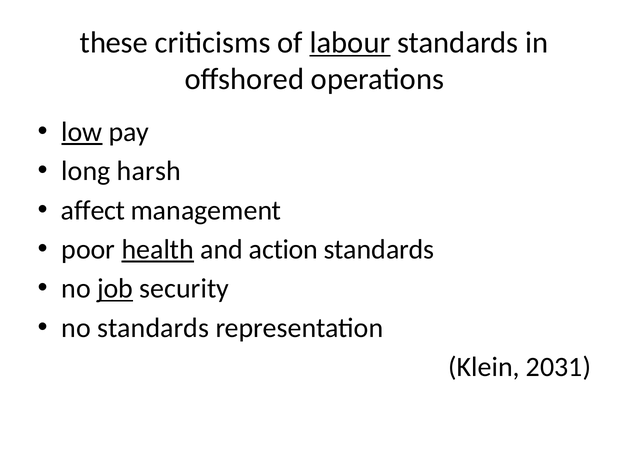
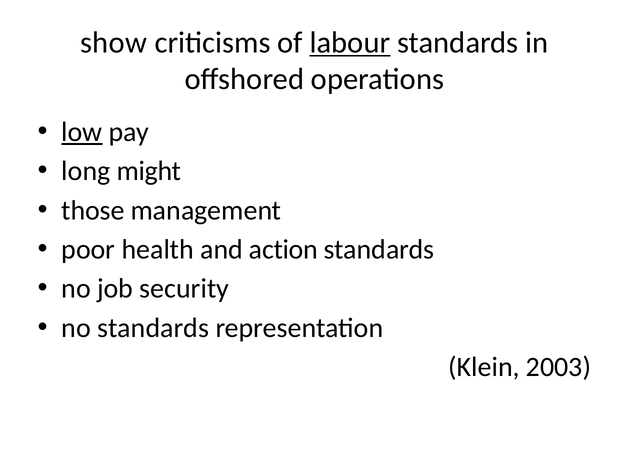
these: these -> show (114, 43)
harsh: harsh -> might (149, 171)
affect: affect -> those (93, 210)
health underline: present -> none (158, 249)
job underline: present -> none (115, 289)
2031: 2031 -> 2003 (559, 367)
